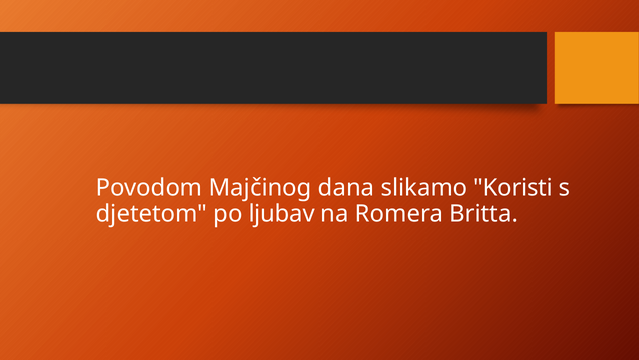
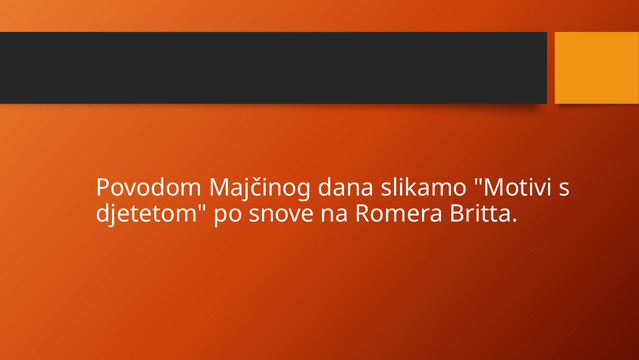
Koristi: Koristi -> Motivi (513, 187)
ljubav: ljubav -> snove (282, 213)
